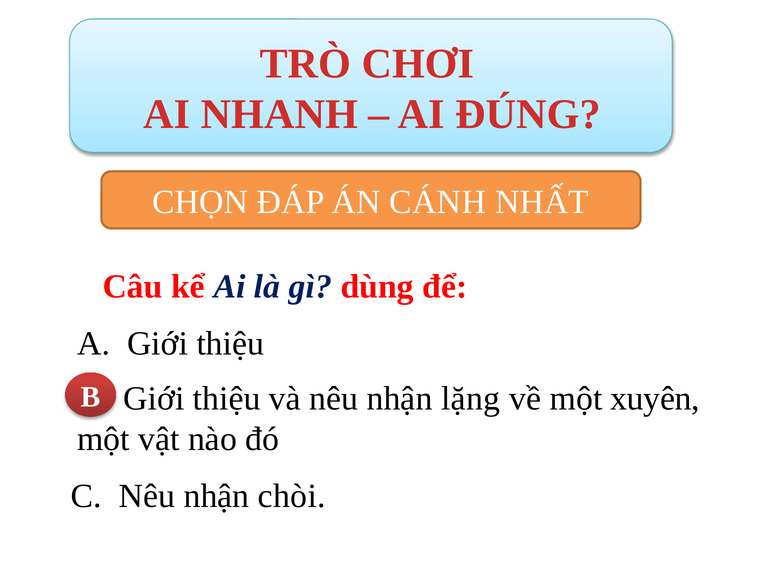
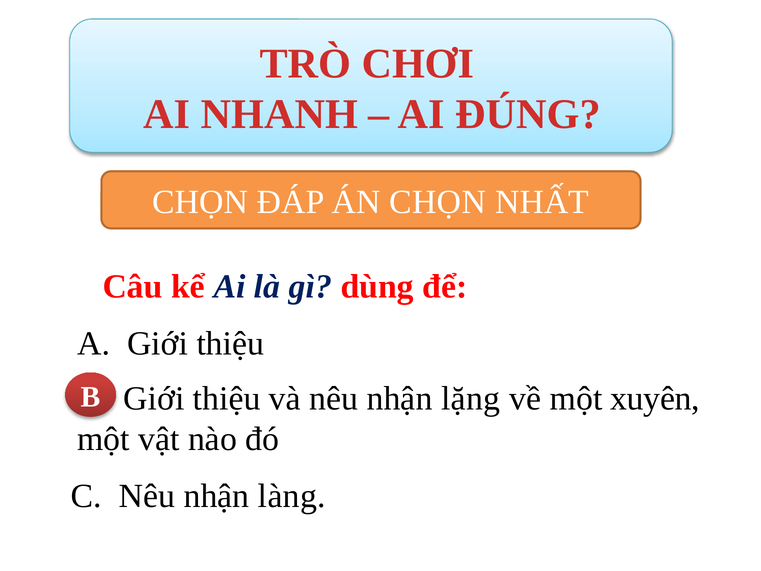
ÁN CÁNH: CÁNH -> CHỌN (438, 202)
chòi: chòi -> làng (292, 496)
